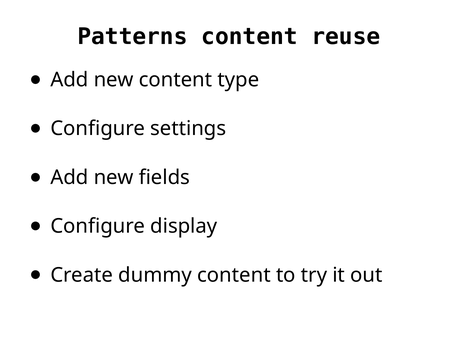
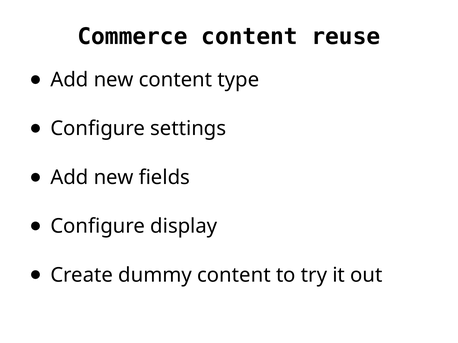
Patterns: Patterns -> Commerce (132, 37)
